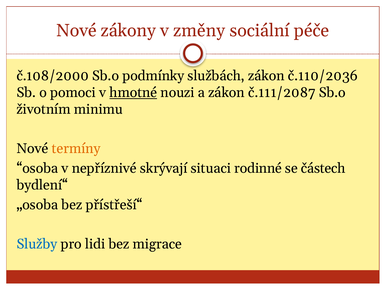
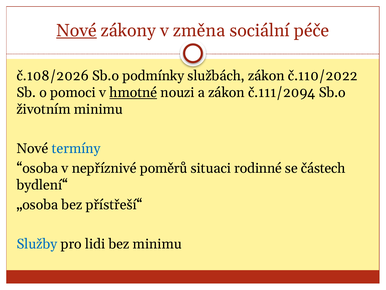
Nové underline: none -> present (77, 30)
změny: změny -> změna (199, 30)
č.108/2000: č.108/2000 -> č.108/2026 (53, 76)
č.110/2036: č.110/2036 -> č.110/2022 (323, 76)
č.111/2087: č.111/2087 -> č.111/2094 (282, 92)
termíny colour: orange -> blue (76, 148)
skrývají: skrývají -> poměrů (164, 168)
bez migrace: migrace -> minimu (157, 244)
